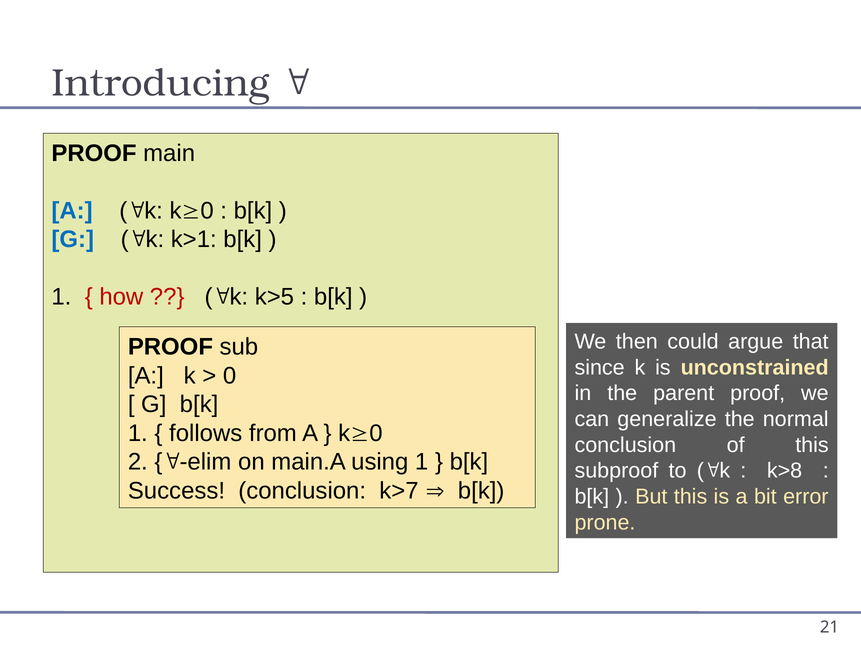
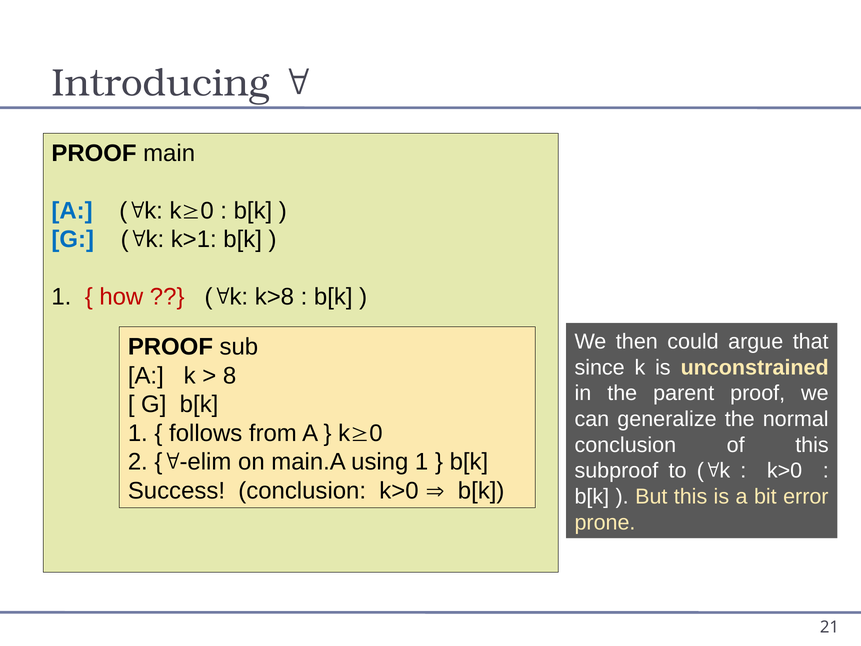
k>5: k>5 -> k>8 (274, 297)
0: 0 -> 8 (230, 376)
k>8: k>8 -> k>0 (785, 471)
conclusion k>7: k>7 -> k>0 (399, 490)
